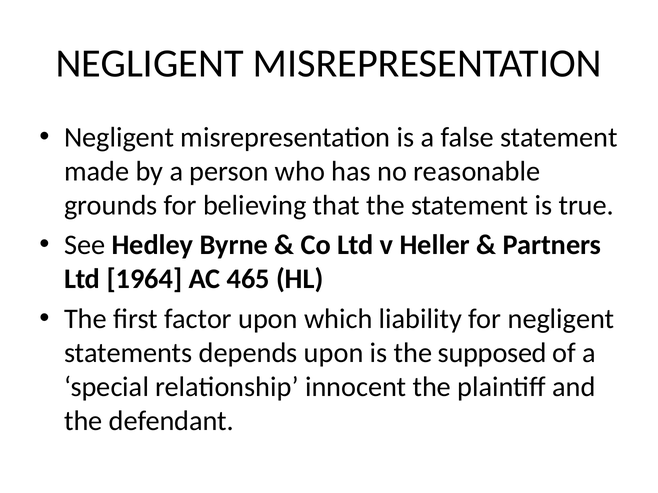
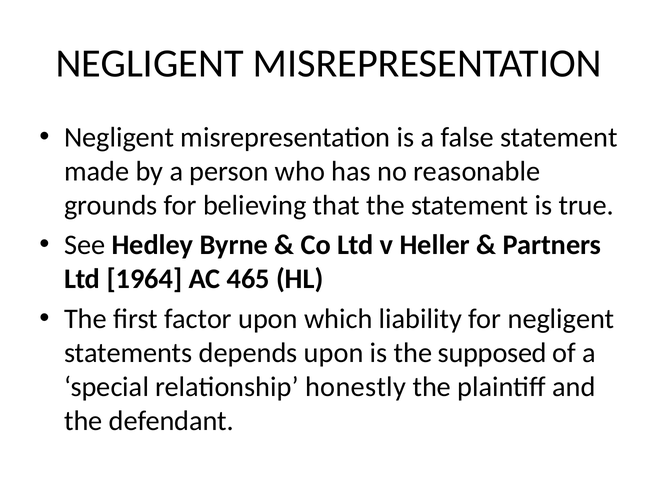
innocent: innocent -> honestly (356, 387)
